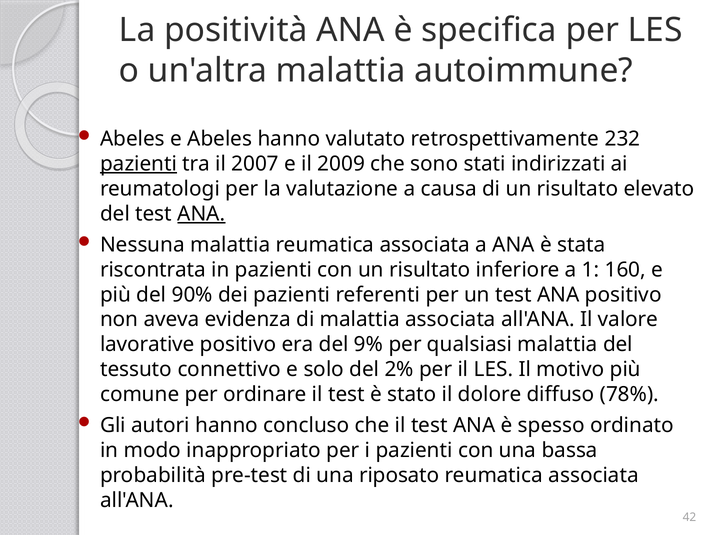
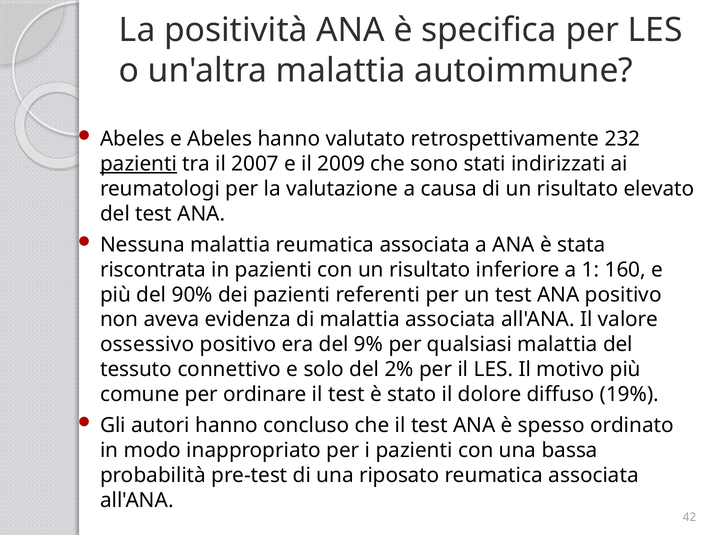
ANA underline: present -> none (201, 214)
lavorative: lavorative -> ossessivo (147, 344)
78%: 78% -> 19% (629, 394)
